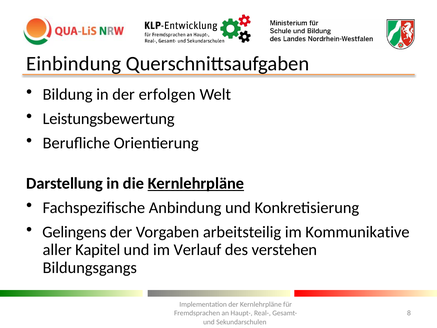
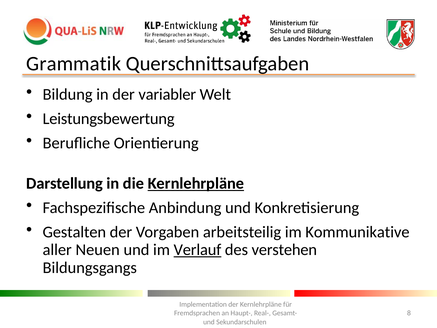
Einbindung: Einbindung -> Grammatik (74, 64)
erfolgen: erfolgen -> variabler (167, 94)
Gelingens: Gelingens -> Gestalten (74, 232)
Kapitel: Kapitel -> Neuen (98, 250)
Verlauf underline: none -> present (197, 250)
